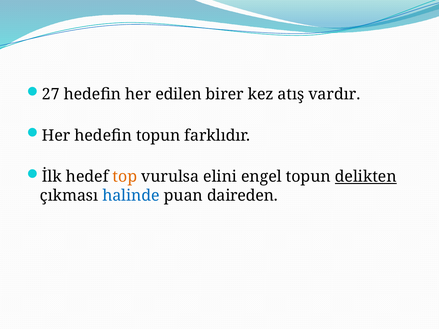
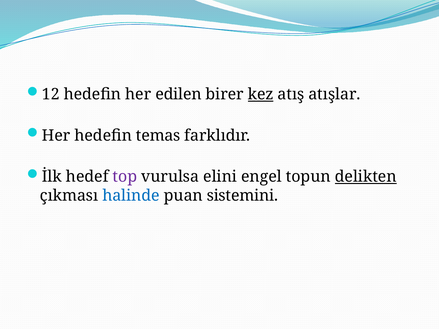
27: 27 -> 12 (51, 94)
kez underline: none -> present (261, 94)
vardır: vardır -> atışlar (334, 94)
hedefin topun: topun -> temas (158, 136)
top colour: orange -> purple (125, 177)
daireden: daireden -> sistemini (242, 196)
